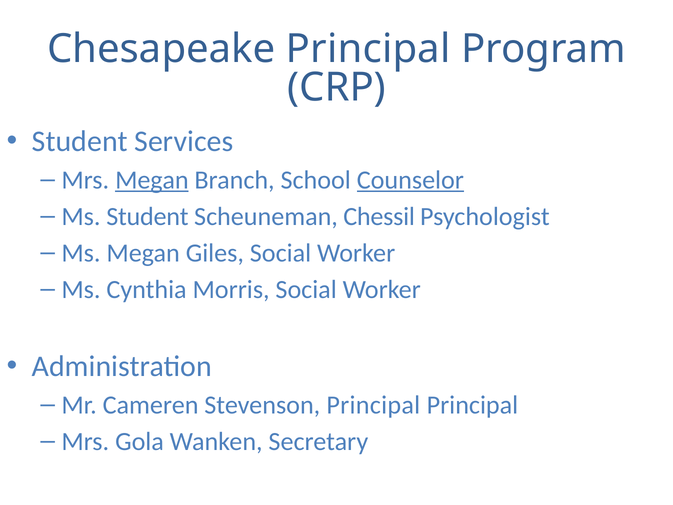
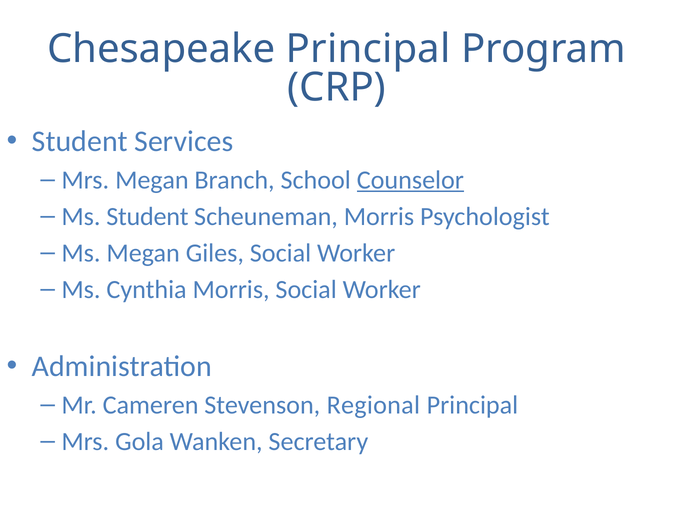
Megan underline: present -> none (152, 180)
Scheuneman Chessil: Chessil -> Morris (379, 216)
Stevenson Principal: Principal -> Regional (373, 405)
